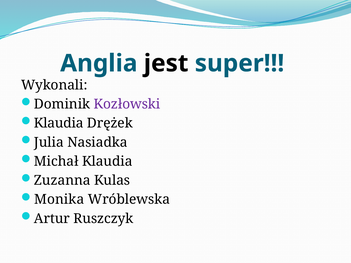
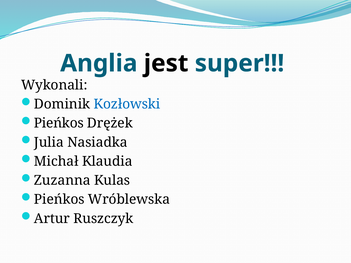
Kozłowski colour: purple -> blue (127, 104)
Klaudia: Klaudia -> Pieńkos (59, 123)
Monika: Monika -> Pieńkos (59, 200)
